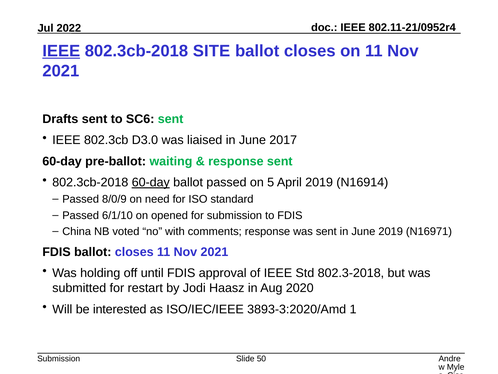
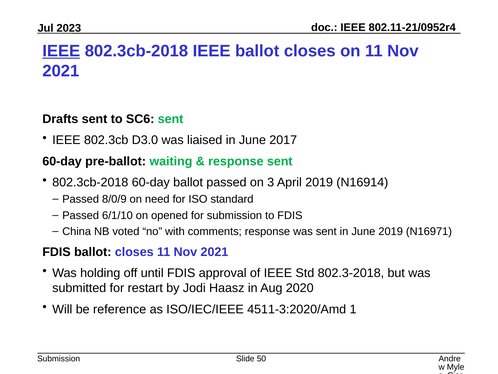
2022: 2022 -> 2023 (69, 28)
802.3cb-2018 SITE: SITE -> IEEE (212, 51)
60-day underline: present -> none (151, 182)
5: 5 -> 3 (271, 182)
interested: interested -> reference (120, 309)
3893-3:2020/Amd: 3893-3:2020/Amd -> 4511-3:2020/Amd (297, 309)
